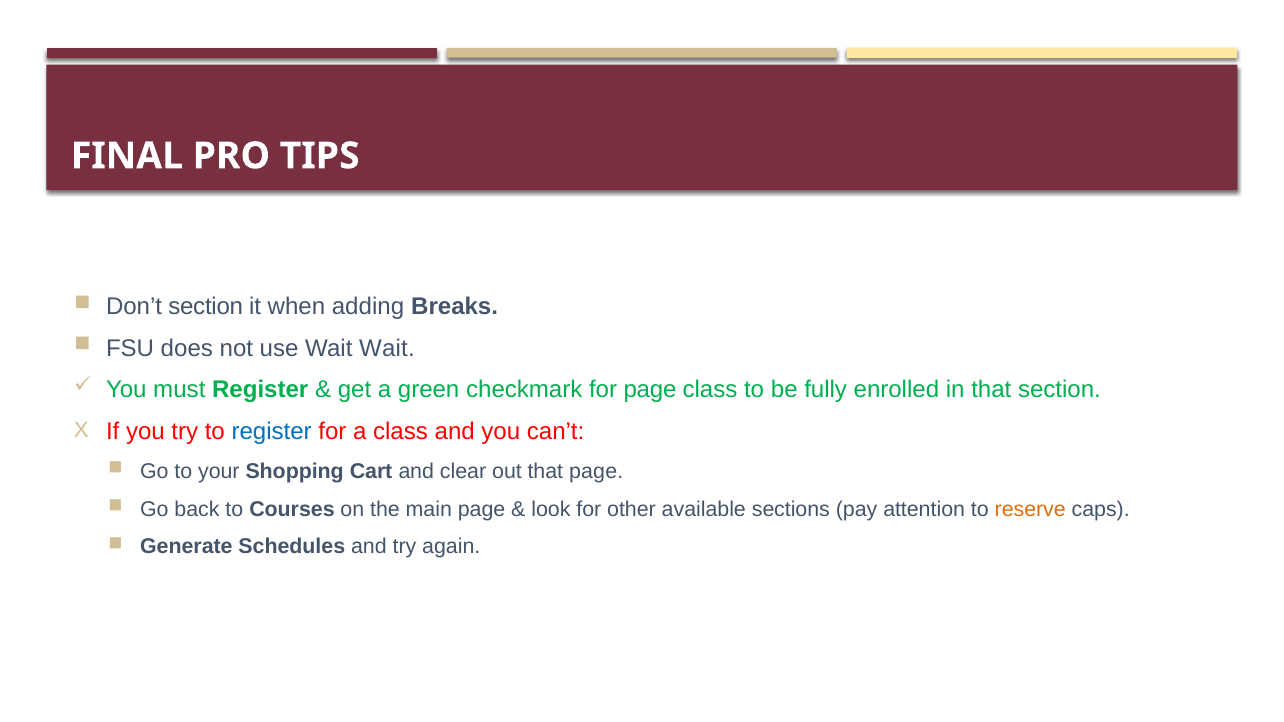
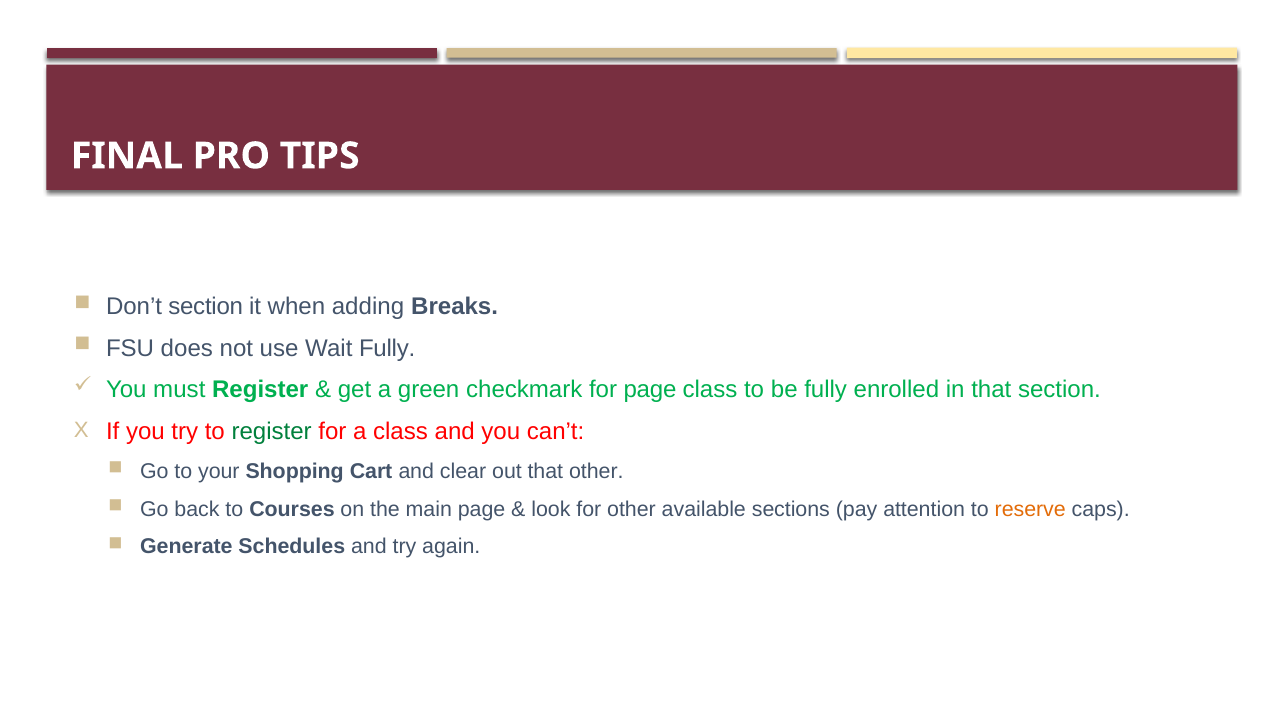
Wait Wait: Wait -> Fully (387, 348)
register colour: blue -> green (272, 432)
that page: page -> other (596, 471)
